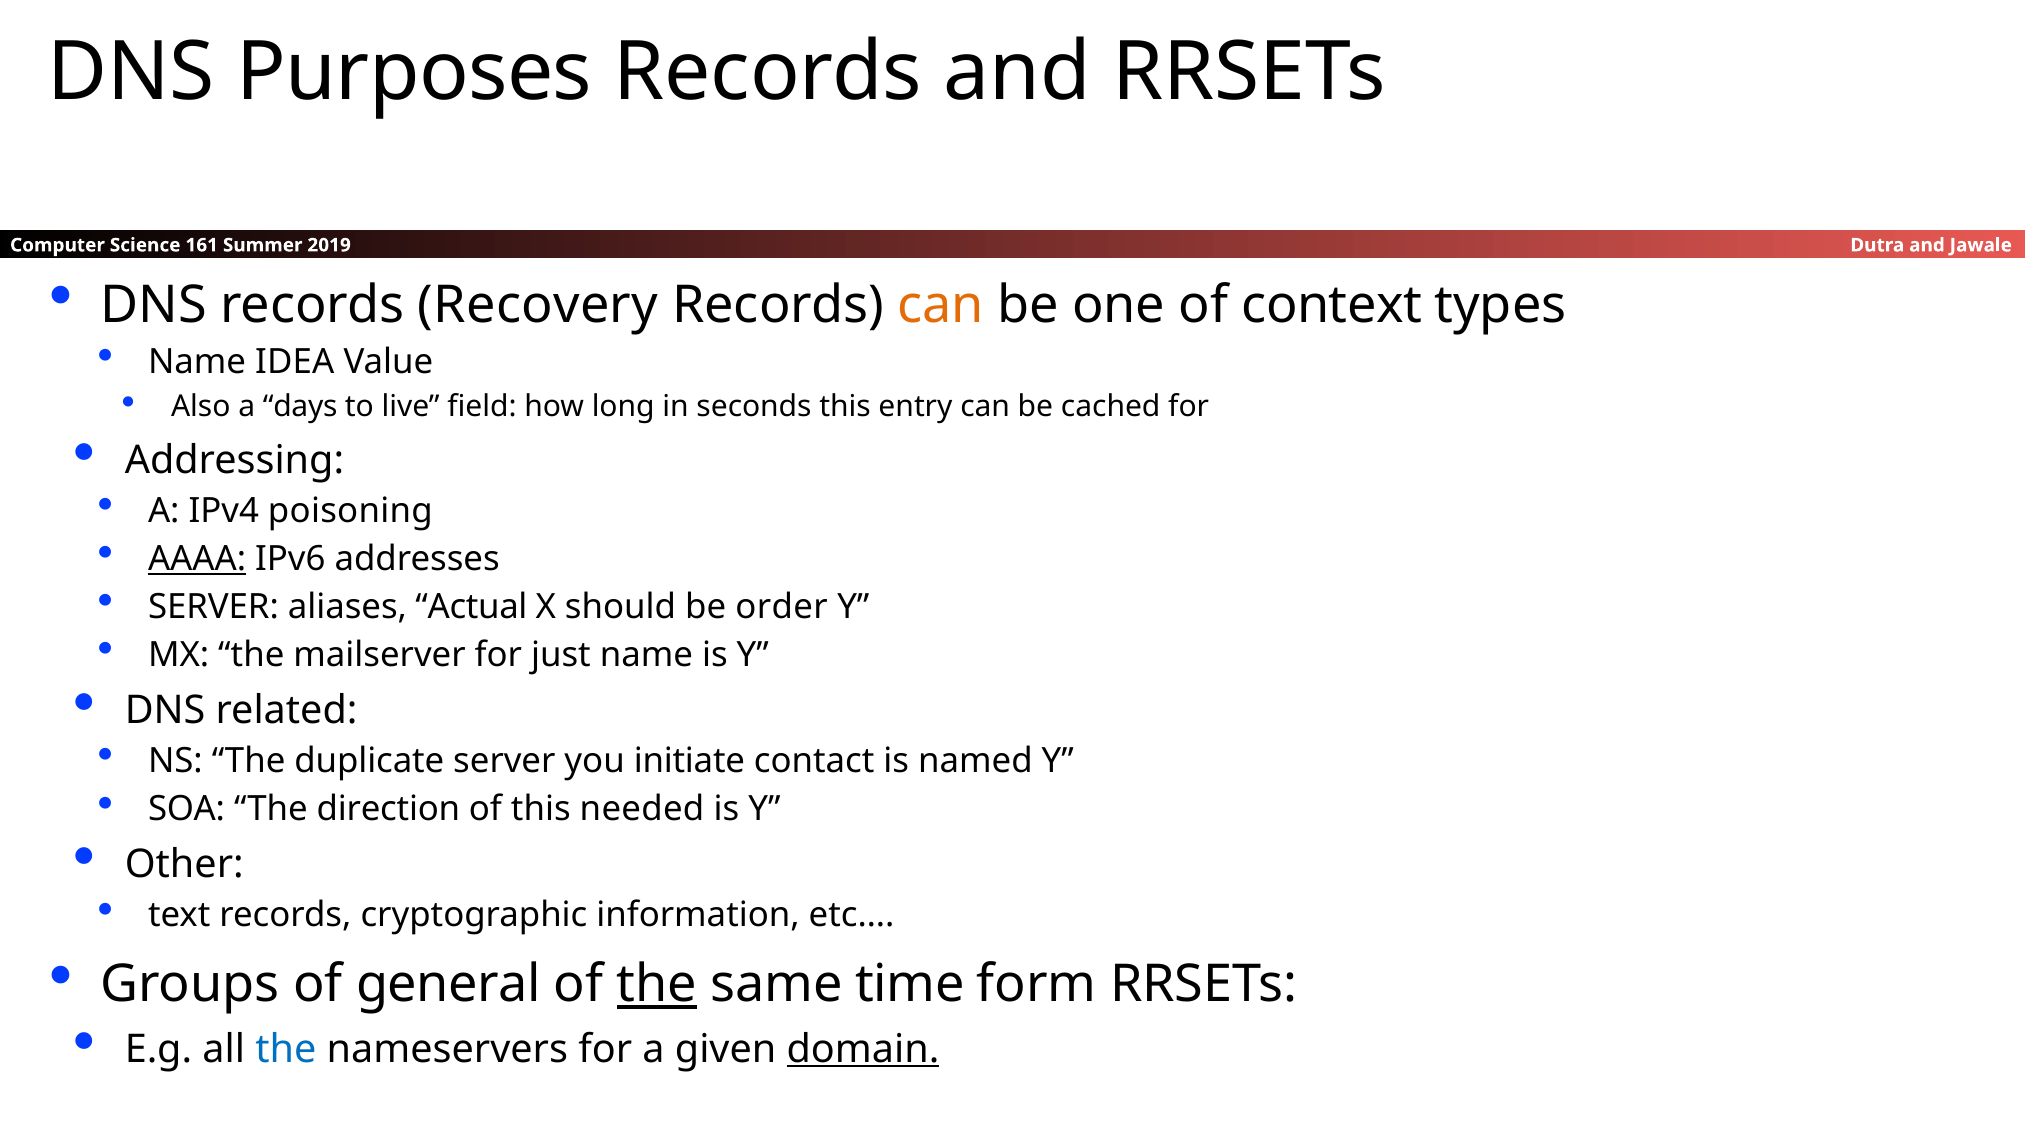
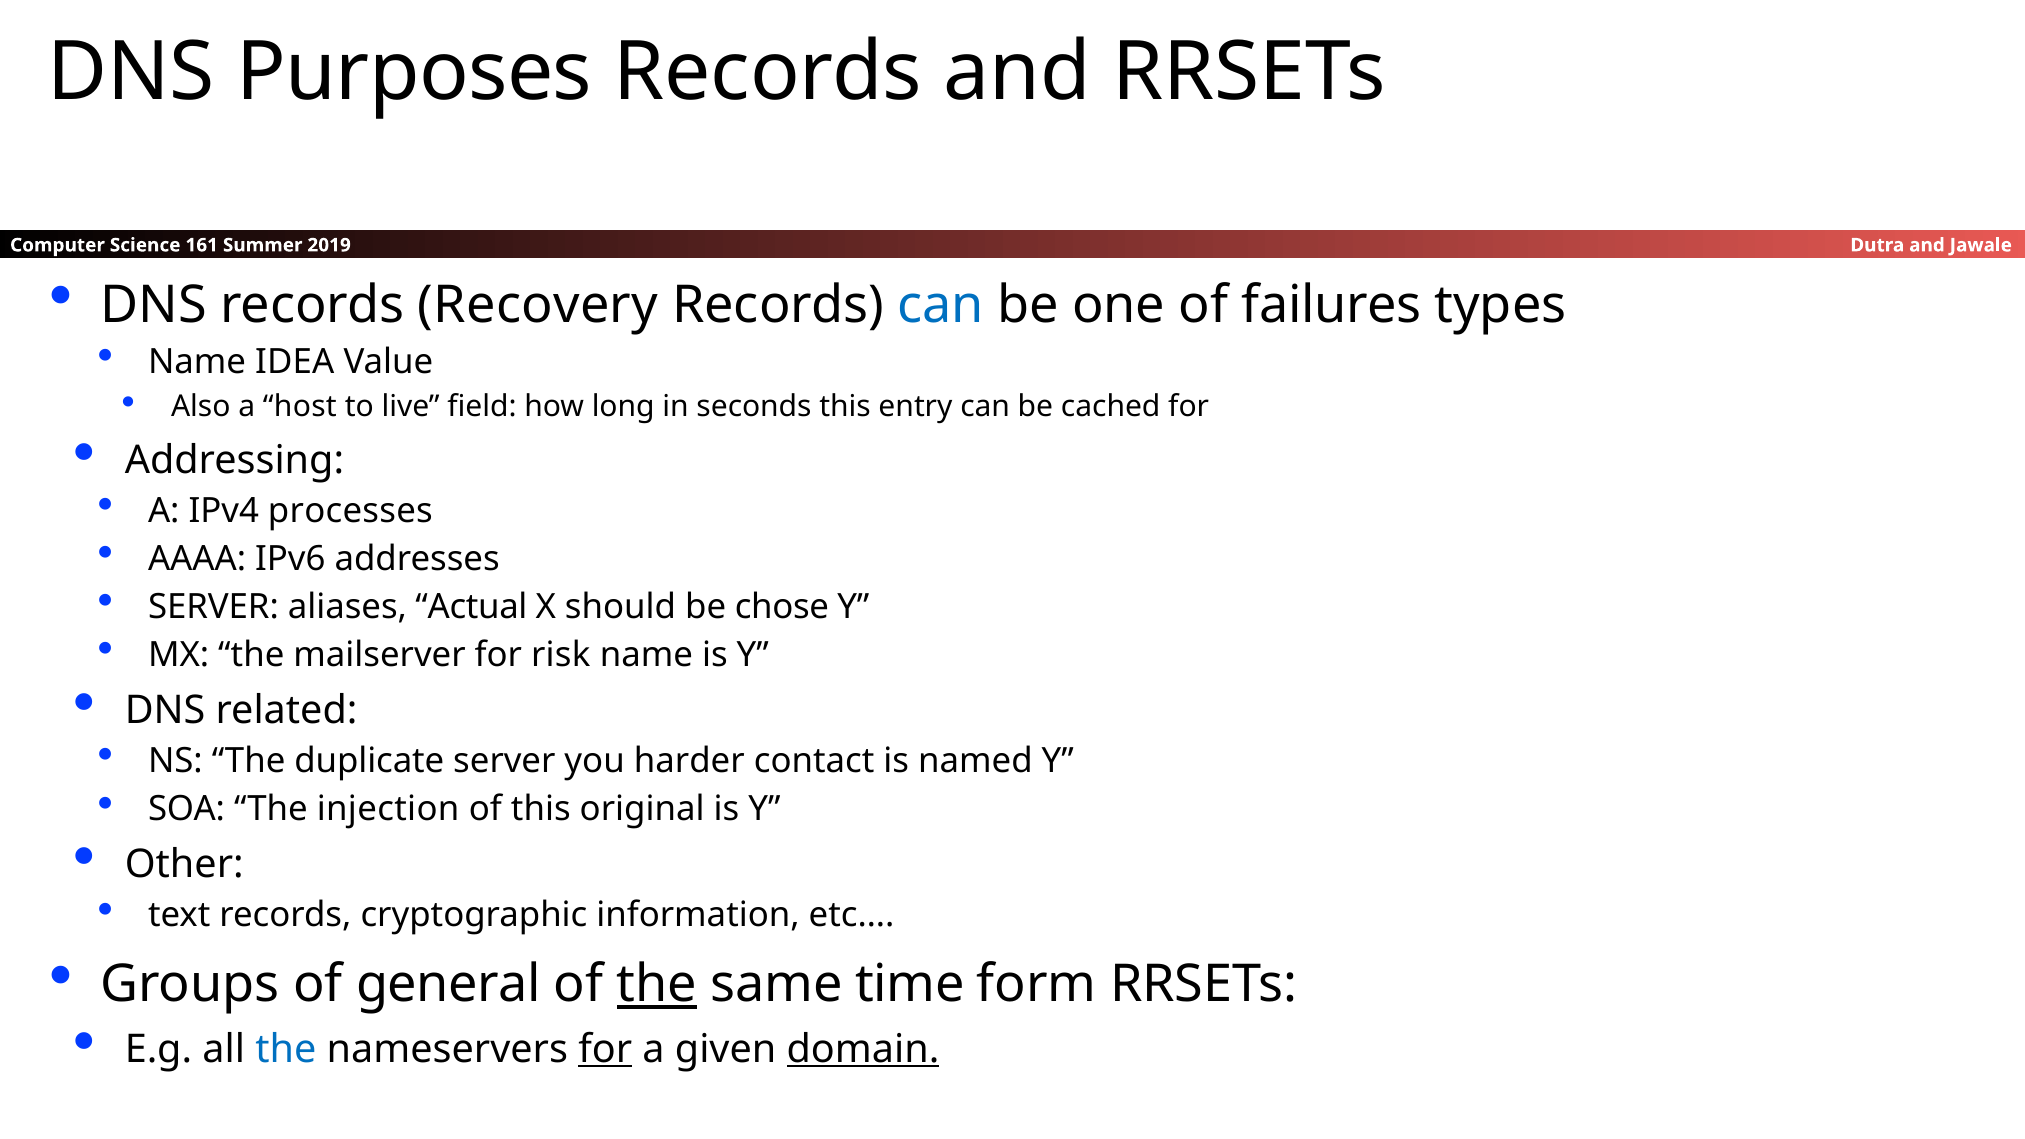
can colour: orange -> blue (940, 305)
context: context -> failures (1332, 305)
days: days -> host (300, 407)
poisoning: poisoning -> processes (350, 511)
AAAA underline: present -> none (197, 559)
order: order -> chose (782, 607)
just: just -> risk (561, 655)
initiate: initiate -> harder (689, 761)
direction: direction -> injection (388, 809)
needed: needed -> original (642, 809)
for underline: none -> present (605, 1049)
